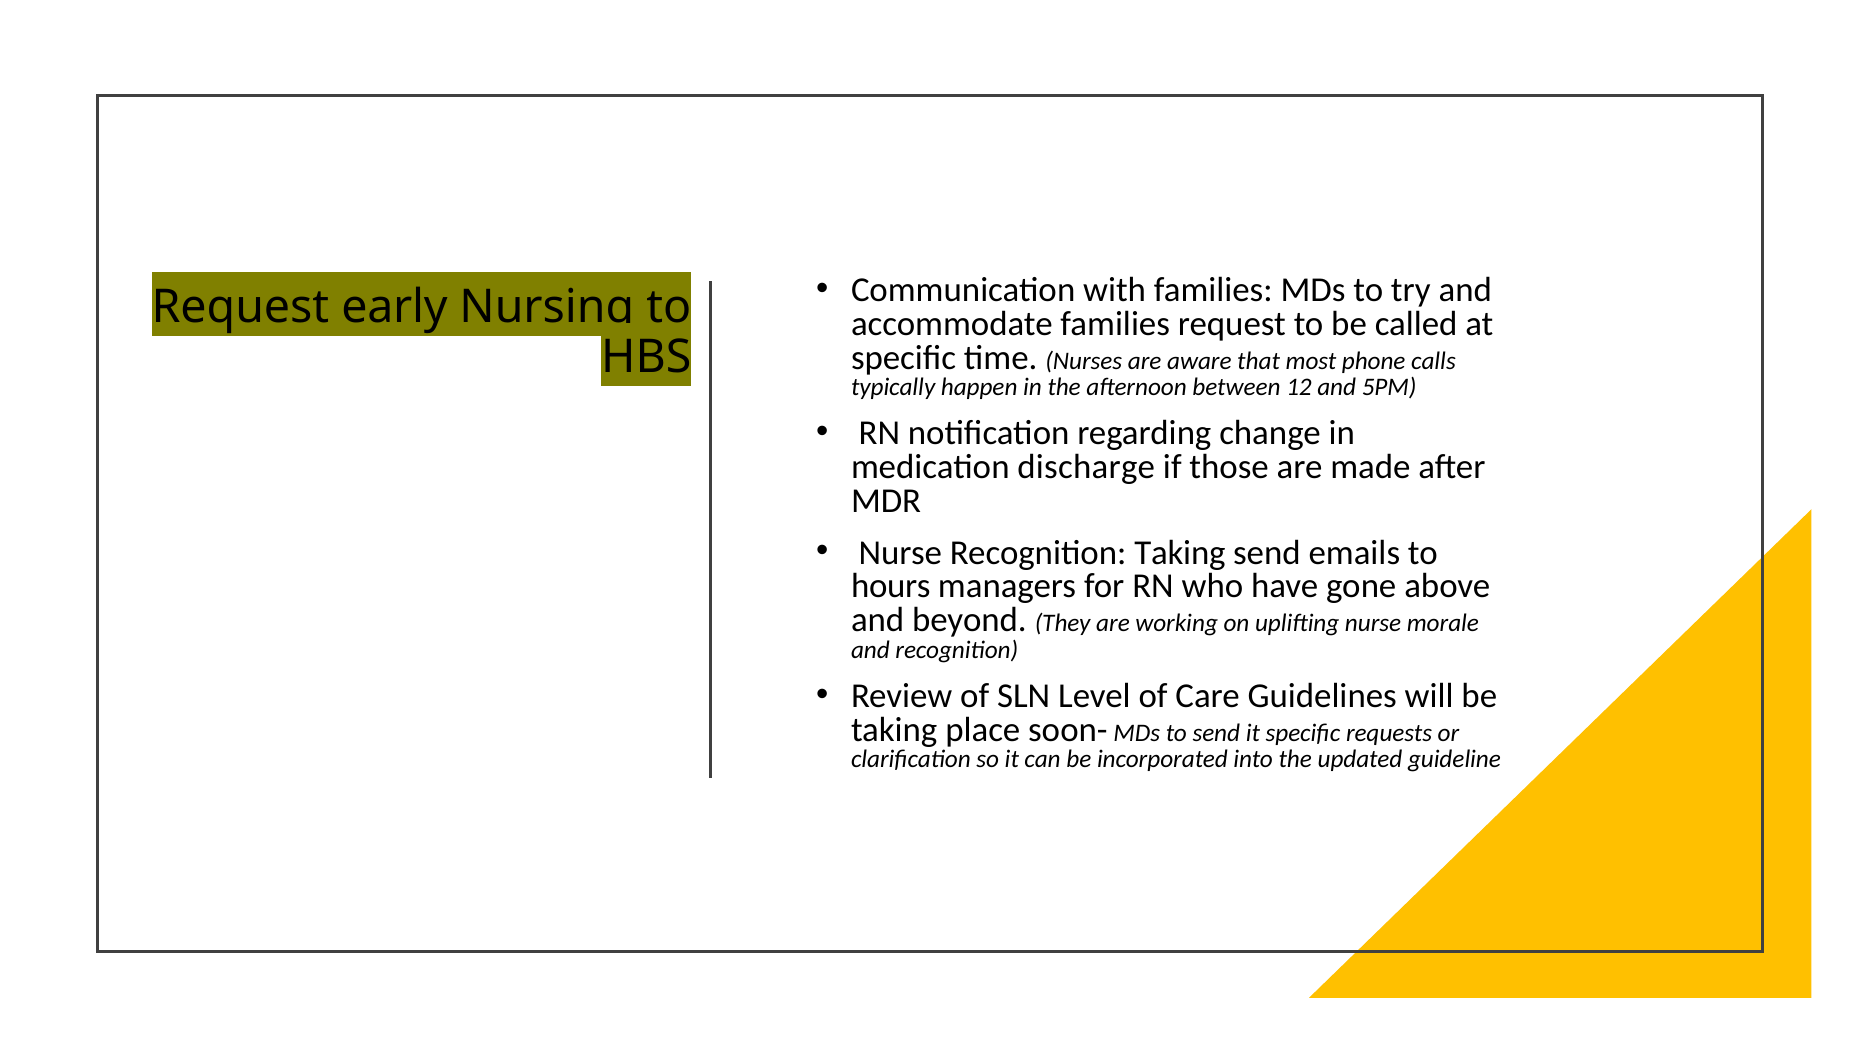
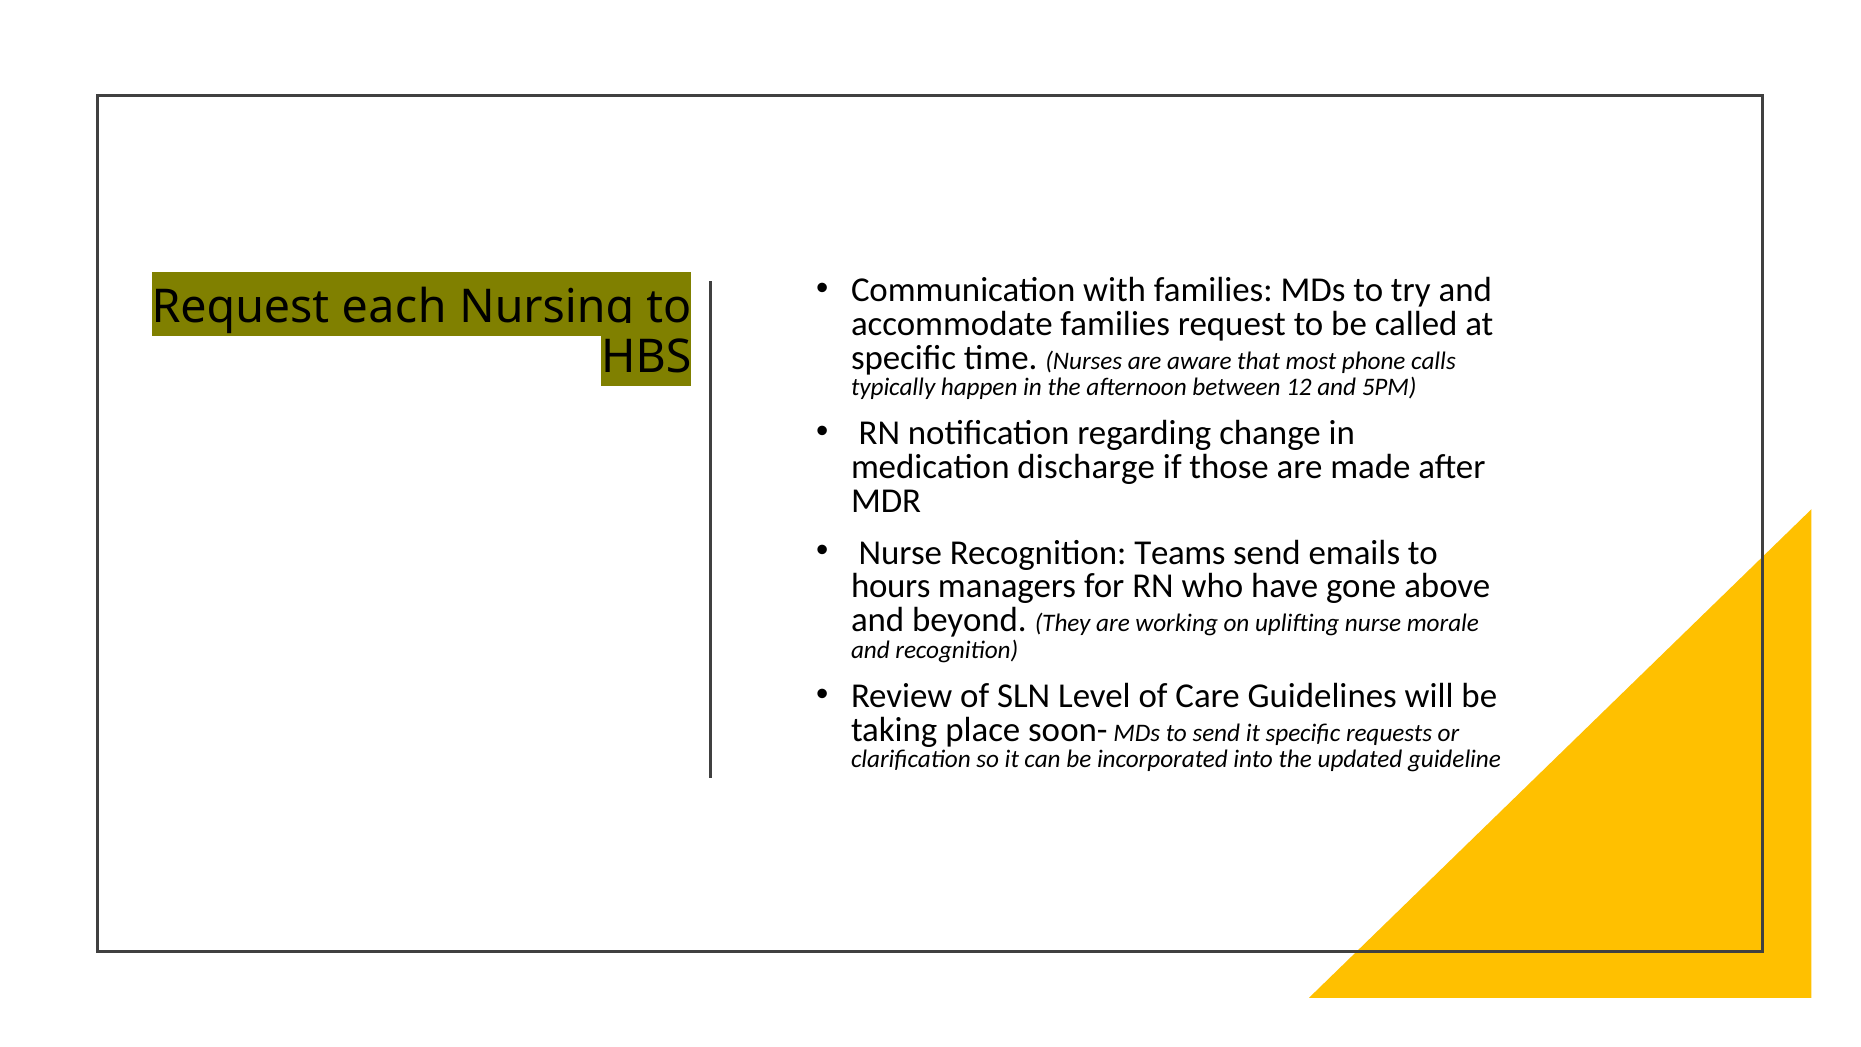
early: early -> each (394, 307)
Recognition Taking: Taking -> Teams (1180, 552)
